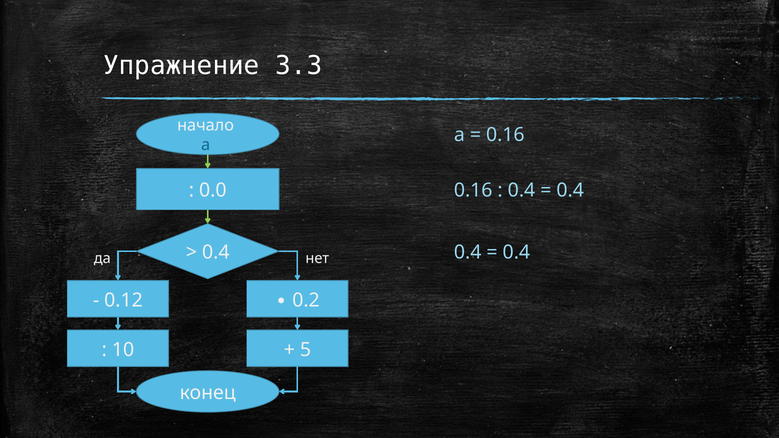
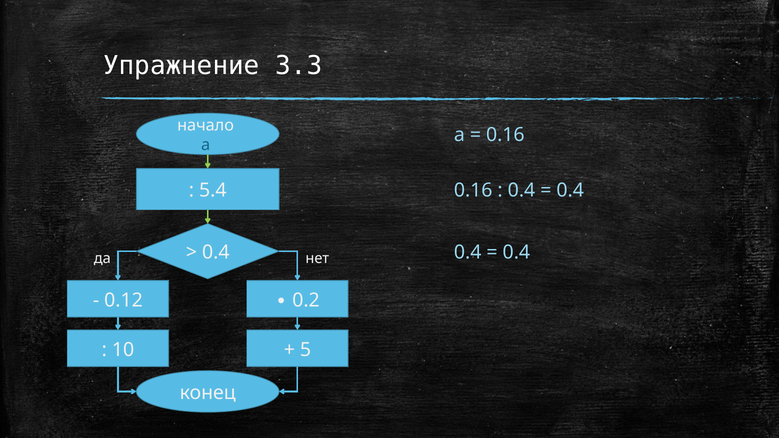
0.0: 0.0 -> 5.4 (213, 191)
